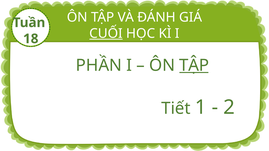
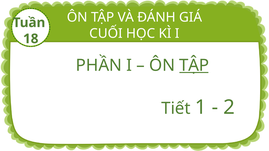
CUỐI underline: present -> none (106, 33)
